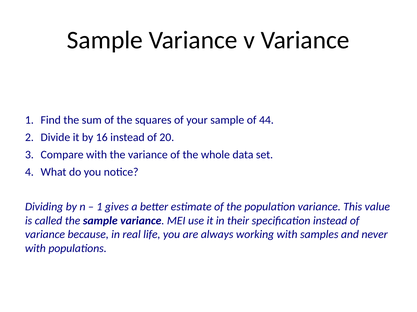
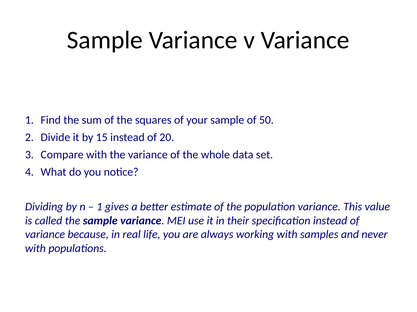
44: 44 -> 50 (266, 120)
16: 16 -> 15 (102, 138)
